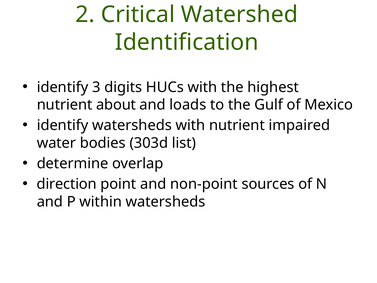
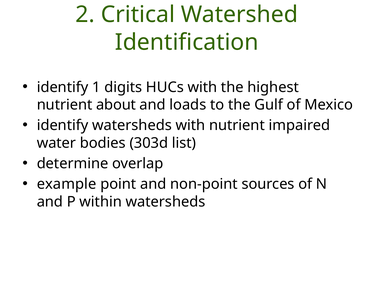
3: 3 -> 1 (96, 87)
direction: direction -> example (67, 184)
